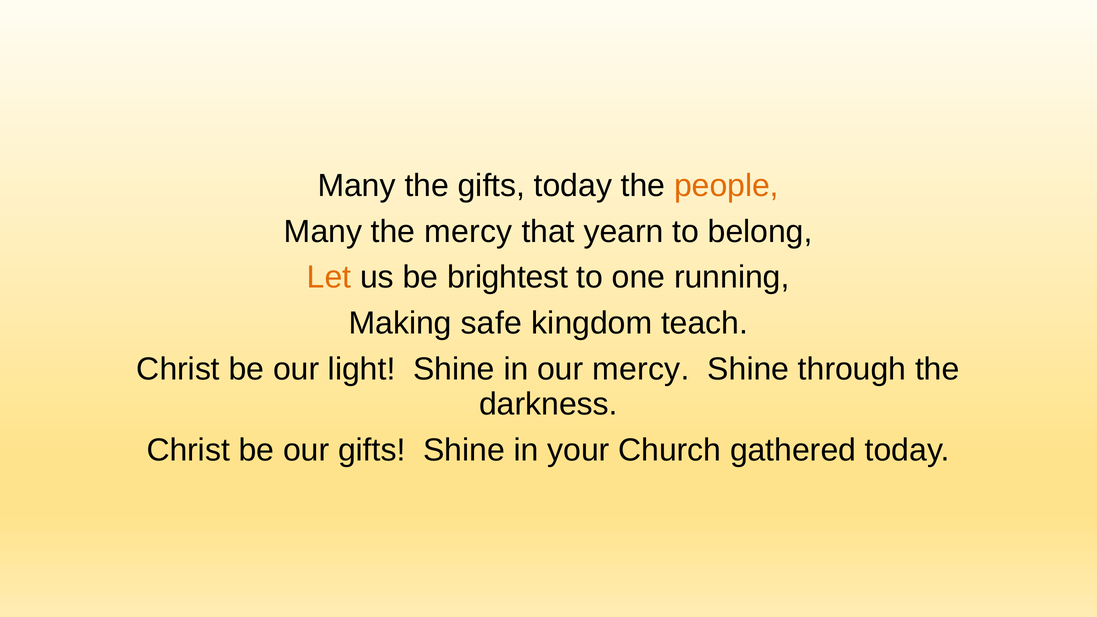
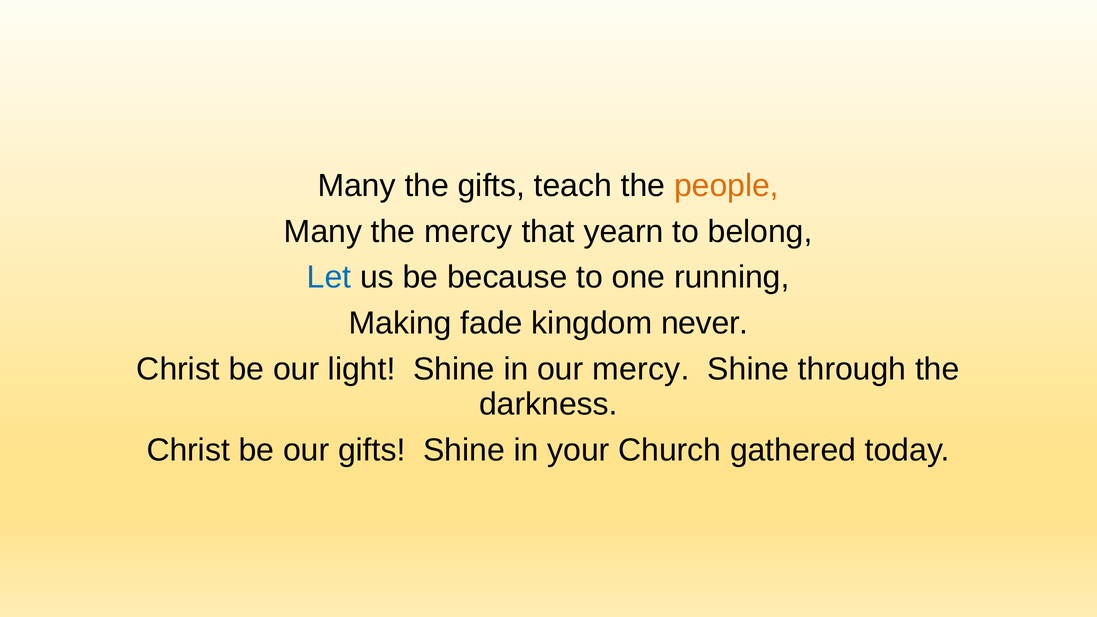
gifts today: today -> teach (573, 185)
Let colour: orange -> blue (329, 277)
brightest: brightest -> because (507, 277)
safe: safe -> fade (492, 323)
teach: teach -> never (705, 323)
